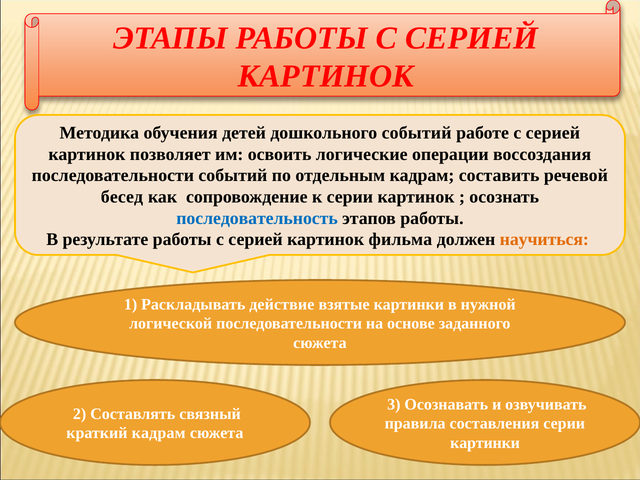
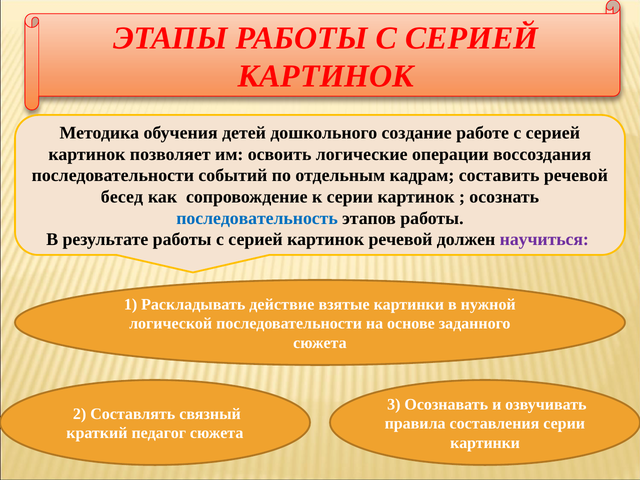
дошкольного событий: событий -> создание (417, 133)
картинок фильма: фильма -> речевой (401, 240)
научиться colour: orange -> purple (544, 240)
краткий кадрам: кадрам -> педагог (159, 433)
